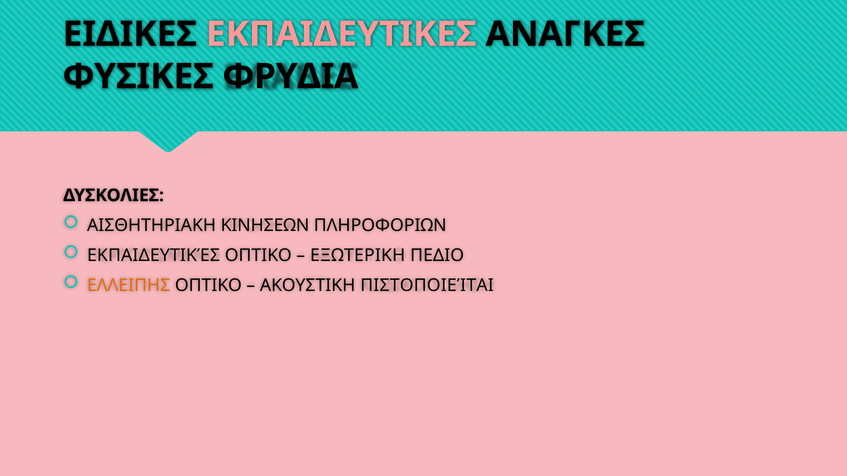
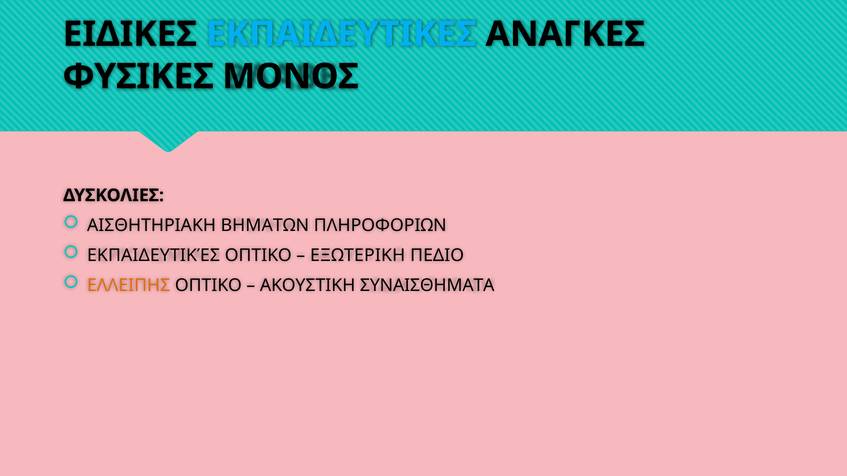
ΕΚΠΑΙΔΕΥΤΙΚΕΣ colour: pink -> light blue (341, 34)
ΦΡΥΔΙΑ: ΦΡΥΔΙΑ -> ΜΟΝΟΣ (290, 77)
ΚΙΝΗΣΕΩΝ: ΚΙΝΗΣΕΩΝ -> ΒΗΜΑΤΩΝ (265, 226)
ΠΙΣΤΟΠΟΙΕΊΤΑΙ: ΠΙΣΤΟΠΟΙΕΊΤΑΙ -> ΣΥΝΑΙΣΘΗΜΑΤΑ (427, 286)
